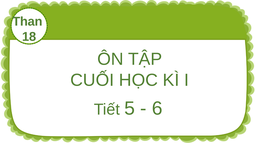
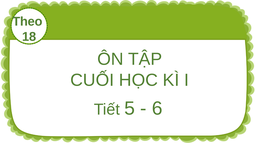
Than: Than -> Theo (27, 22)
